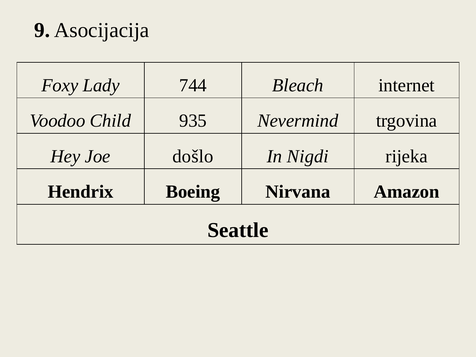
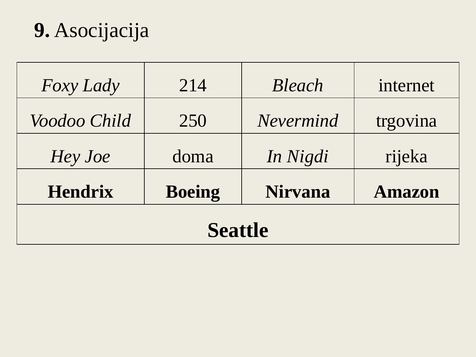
744: 744 -> 214 (193, 85)
935: 935 -> 250 (193, 121)
došlo: došlo -> doma (193, 156)
